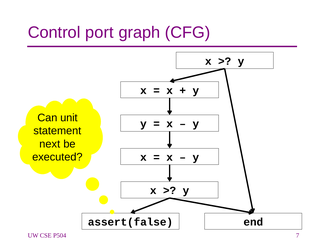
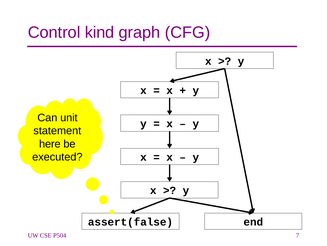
port: port -> kind (100, 32)
next: next -> here (50, 143)
